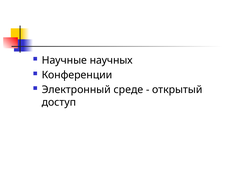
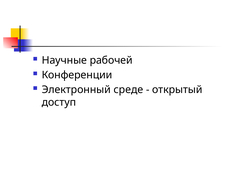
научных: научных -> рабочей (111, 60)
